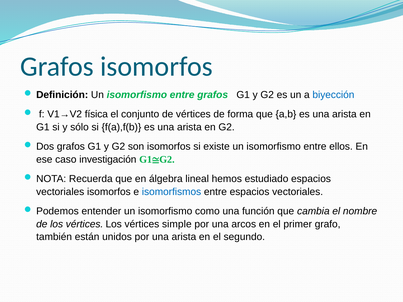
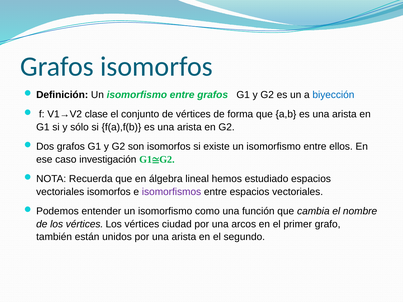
física: física -> clase (96, 114)
isomorfismos colour: blue -> purple (172, 192)
simple: simple -> ciudad (177, 224)
